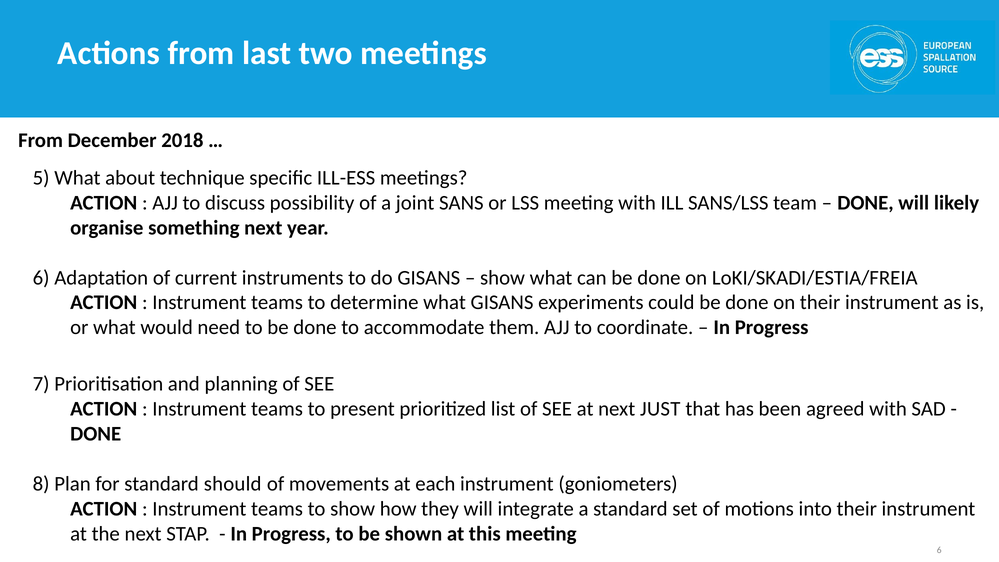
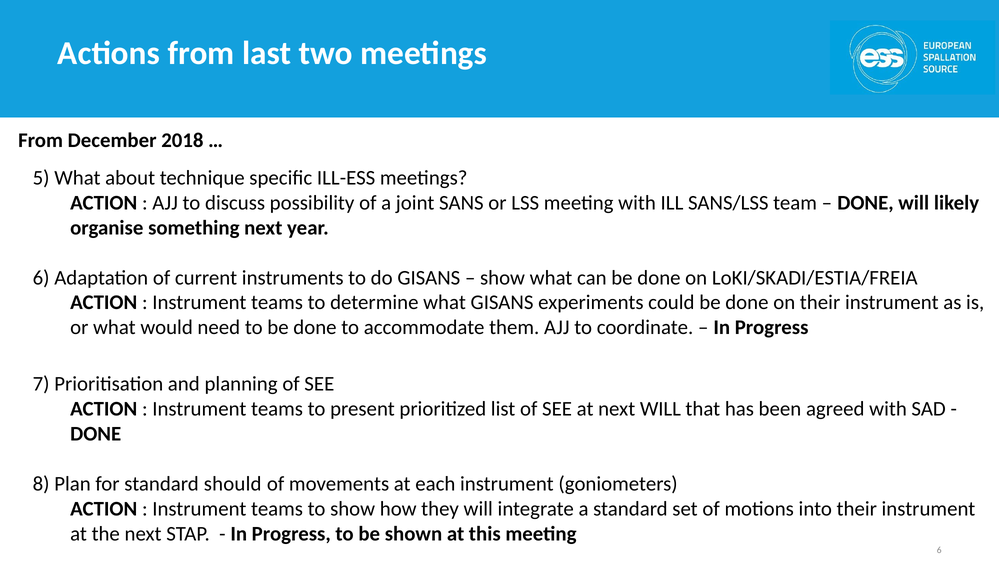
next JUST: JUST -> WILL (660, 409)
